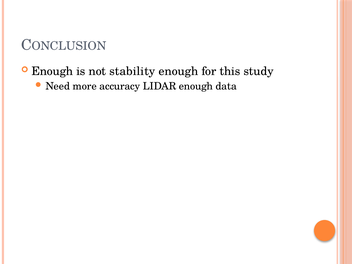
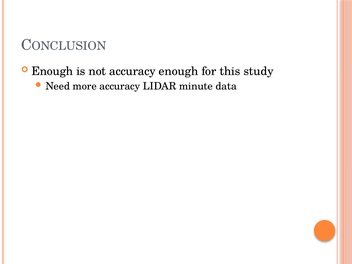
not stability: stability -> accuracy (132, 71)
LIDAR enough: enough -> minute (196, 86)
